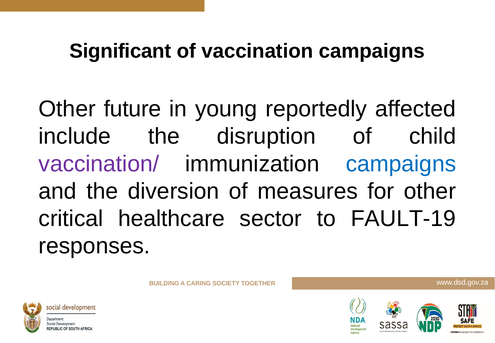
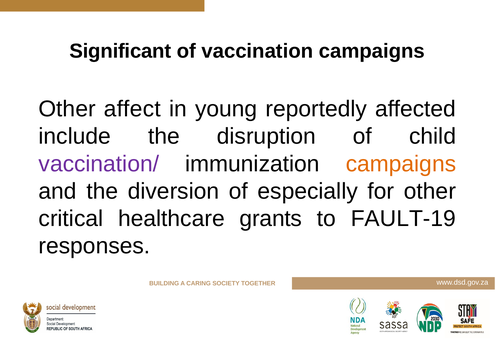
future: future -> affect (132, 109)
campaigns colour: blue -> orange (401, 164)
measures: measures -> especially (308, 191)
sector: sector -> grants (271, 218)
